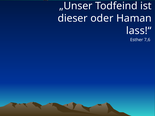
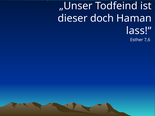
oder: oder -> doch (102, 18)
